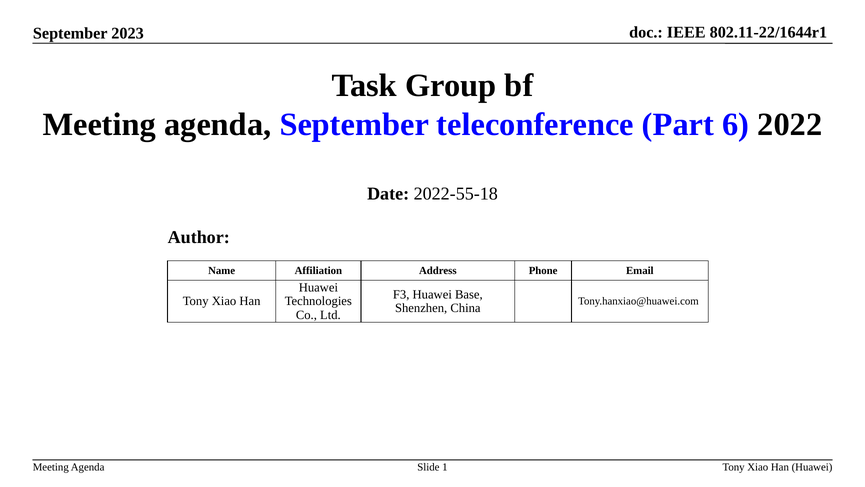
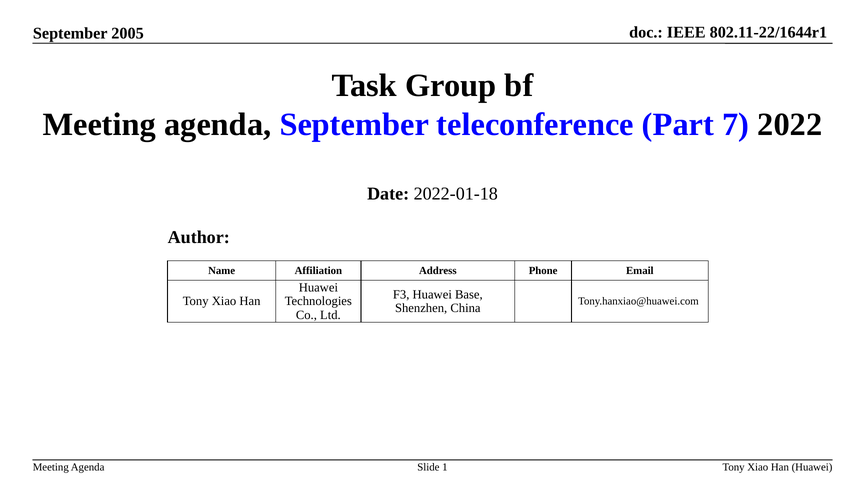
2023: 2023 -> 2005 (128, 34)
6: 6 -> 7 (736, 124)
2022-55-18: 2022-55-18 -> 2022-01-18 (456, 194)
